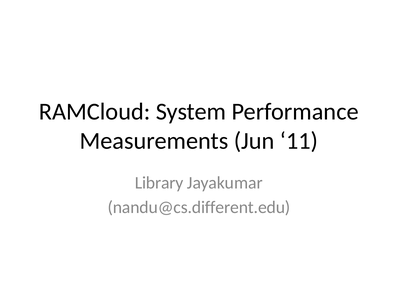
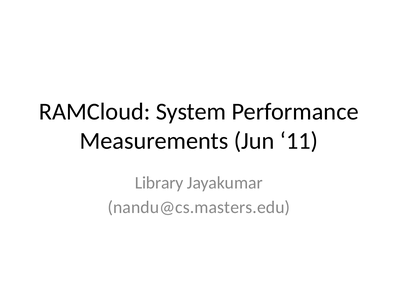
nandu@cs.different.edu: nandu@cs.different.edu -> nandu@cs.masters.edu (199, 208)
